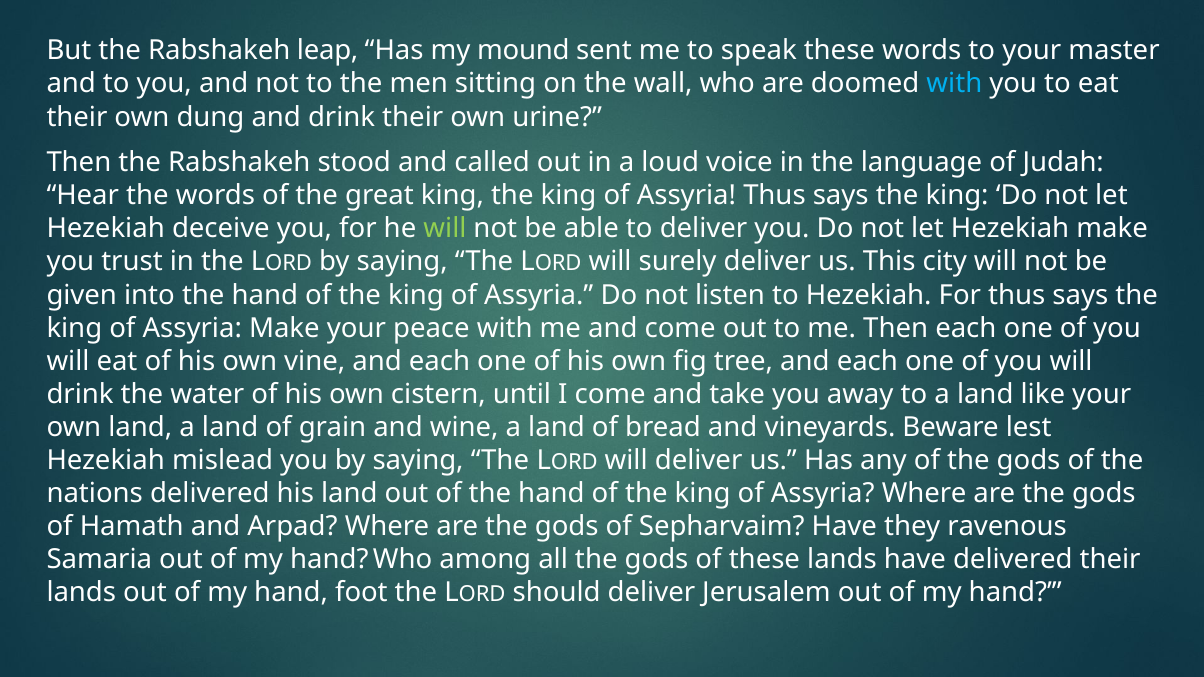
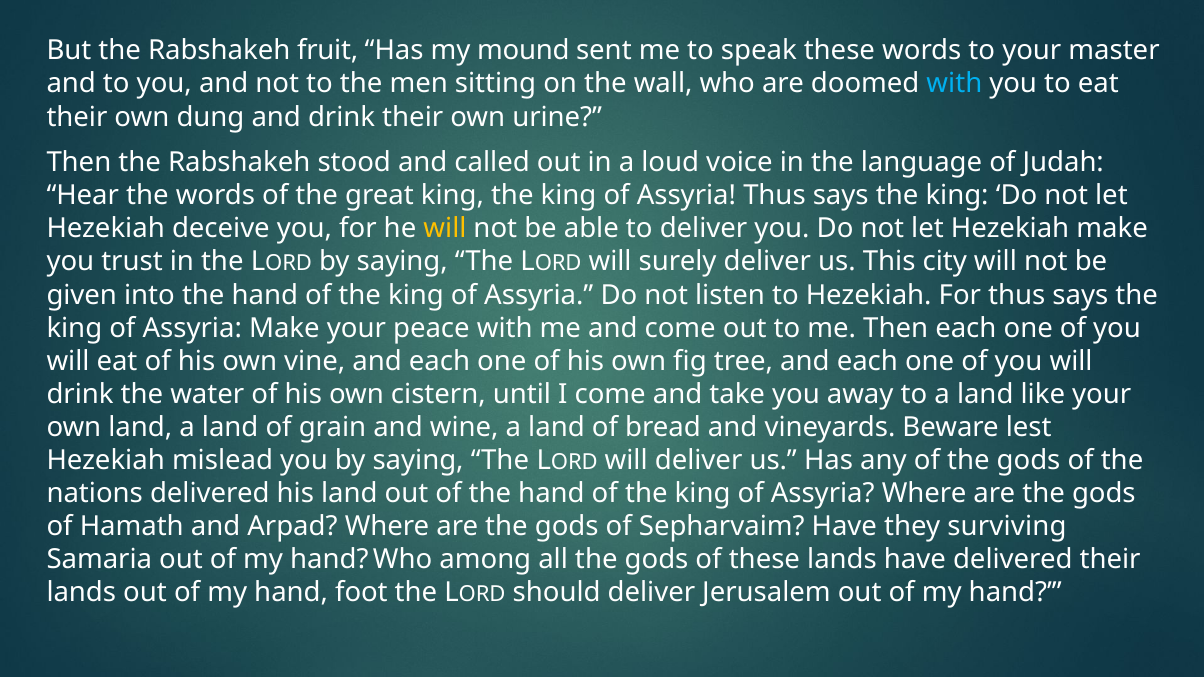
leap: leap -> fruit (328, 51)
will colour: light green -> yellow (445, 229)
ravenous: ravenous -> surviving (1007, 527)
